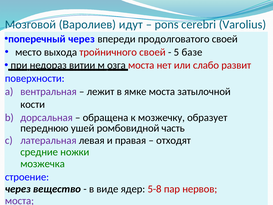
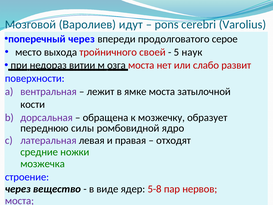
продолговатого своей: своей -> серое (225, 39)
базе: базе -> наук (192, 52)
ушей: ушей -> силы (83, 128)
часть: часть -> ядро (173, 128)
